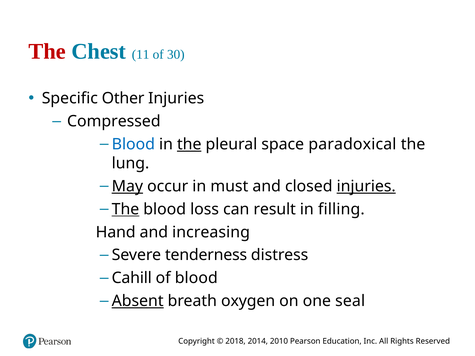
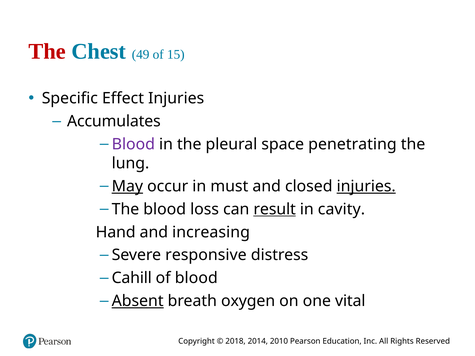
11: 11 -> 49 (141, 55)
30: 30 -> 15 (176, 55)
Other: Other -> Effect (123, 98)
Compressed: Compressed -> Accumulates (114, 121)
Blood colour: blue -> purple (133, 144)
the underline: present -> none (189, 144)
paradoxical: paradoxical -> penetrating (352, 144)
The underline: present -> none (125, 209)
result underline: none -> present (275, 209)
filling: filling -> cavity (341, 209)
tenderness: tenderness -> responsive (206, 255)
seal: seal -> vital (350, 301)
